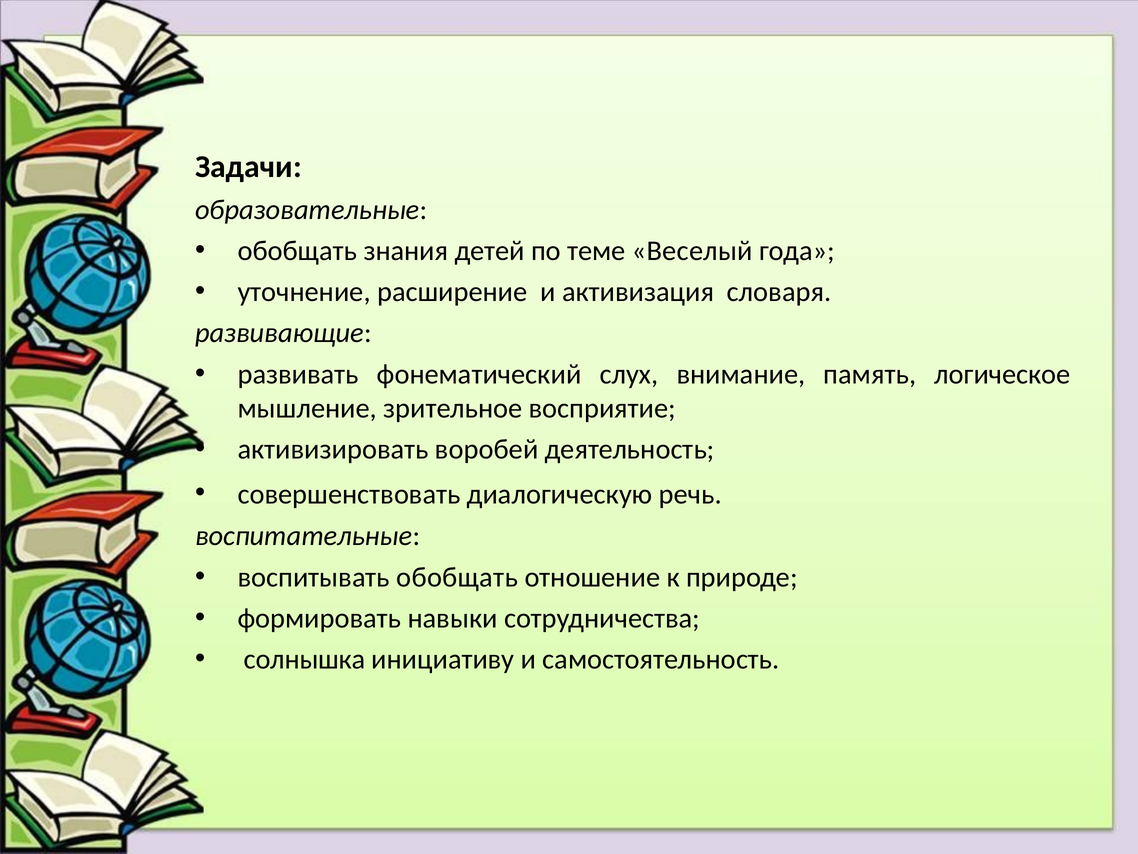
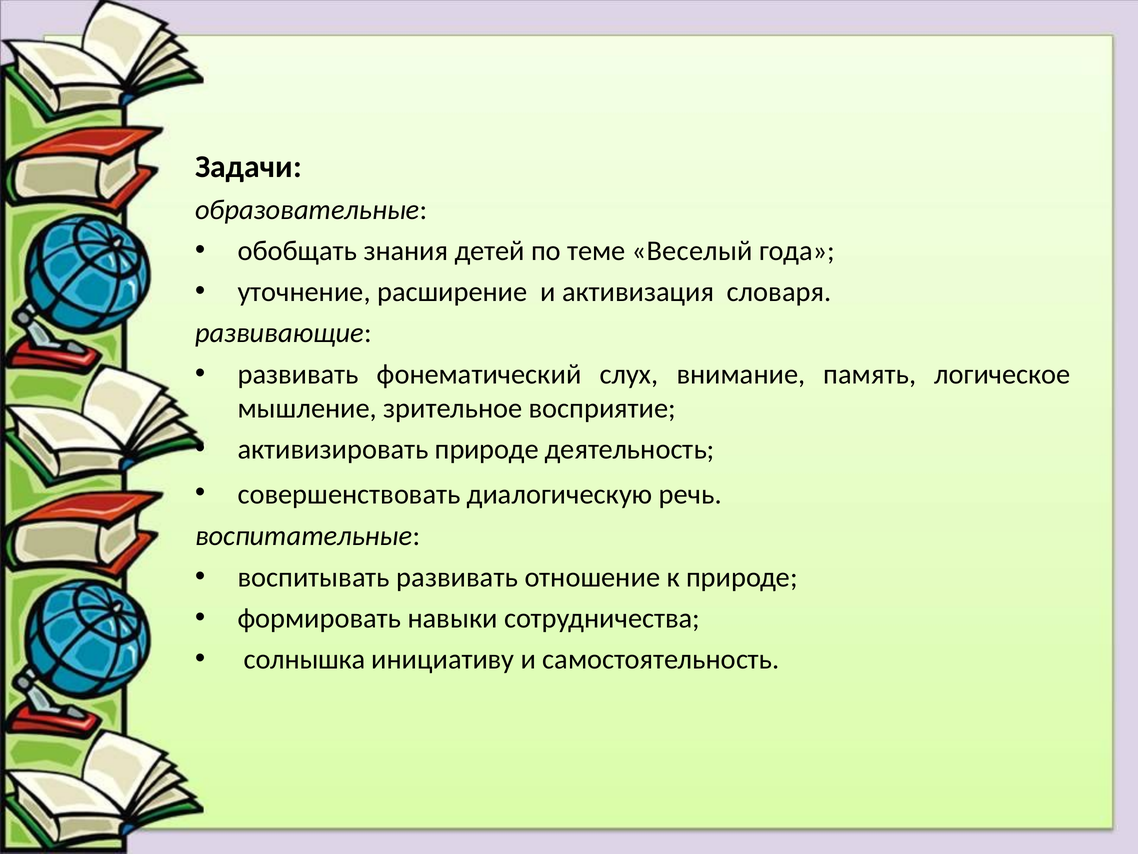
активизировать воробей: воробей -> природе (487, 449)
воспитывать обобщать: обобщать -> развивать (457, 577)
